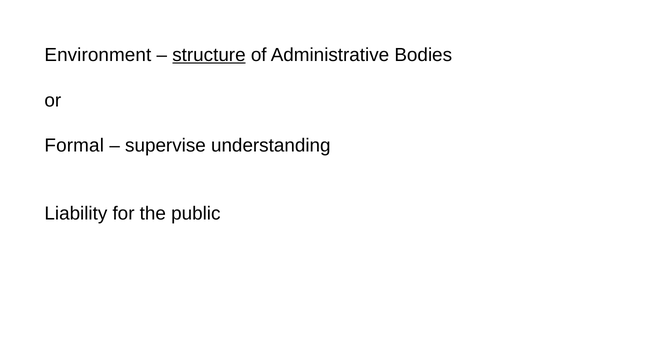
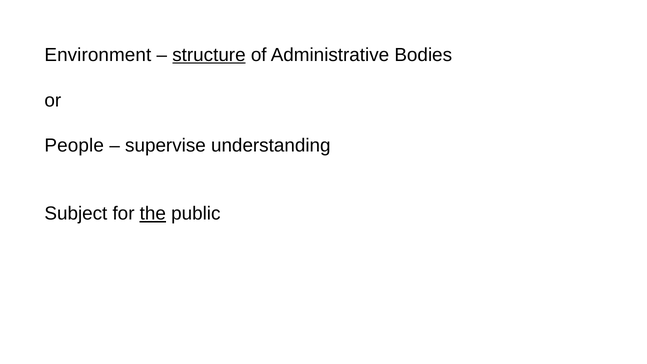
Formal: Formal -> People (74, 146)
Liability: Liability -> Subject (76, 214)
the underline: none -> present (153, 214)
